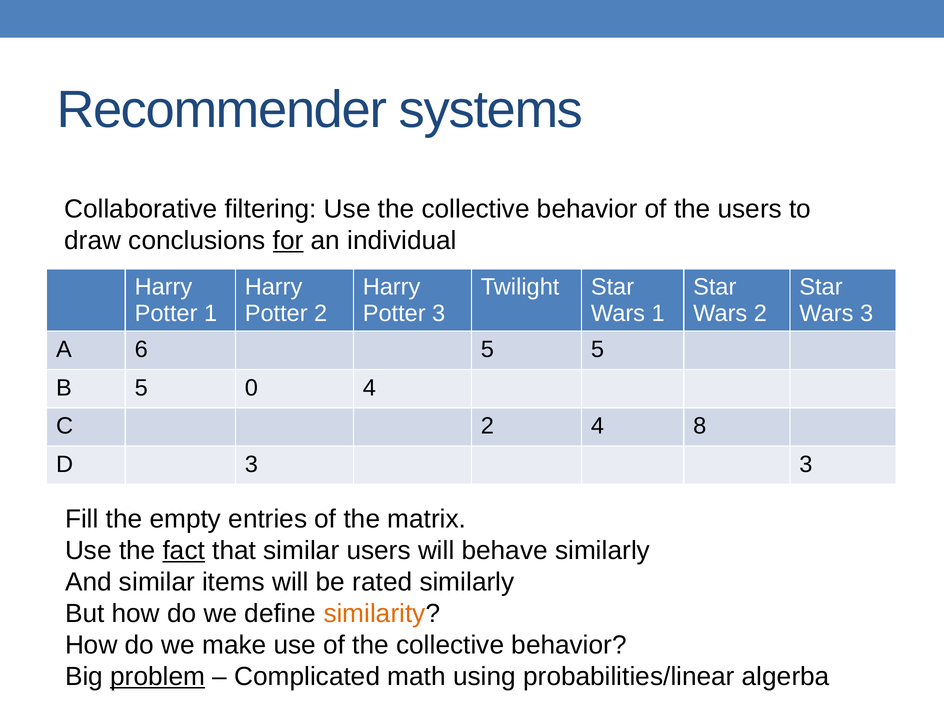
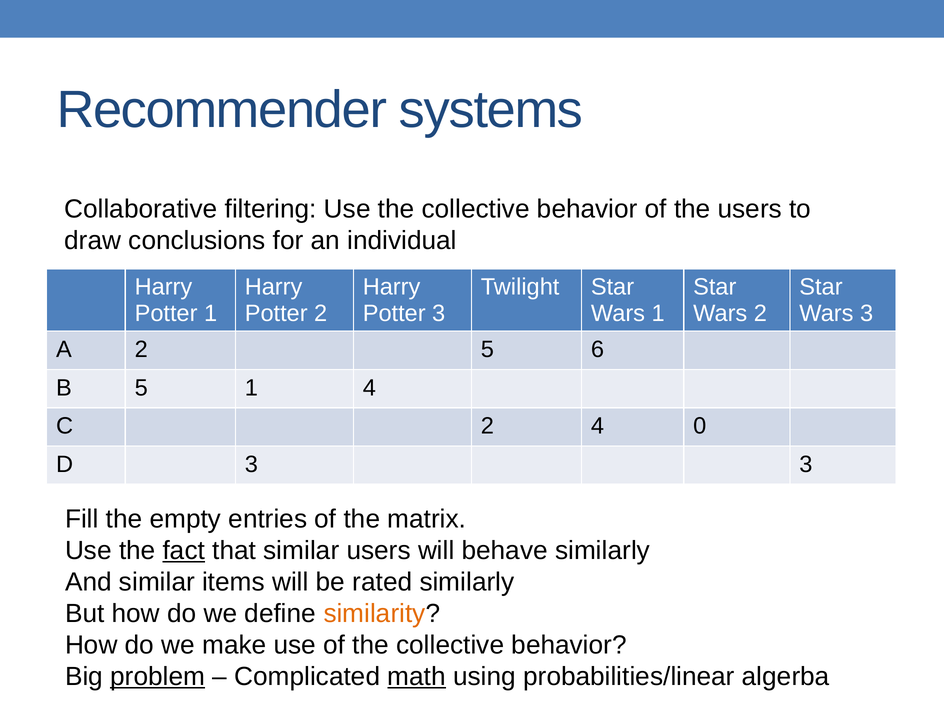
for underline: present -> none (288, 240)
A 6: 6 -> 2 (141, 349)
5 5: 5 -> 6 (597, 349)
5 0: 0 -> 1 (251, 388)
8: 8 -> 0 (700, 426)
math underline: none -> present (417, 677)
